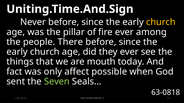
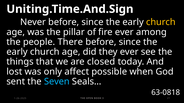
mouth: mouth -> closed (101, 62)
fact: fact -> lost (14, 72)
Seven colour: light green -> light blue (57, 82)
